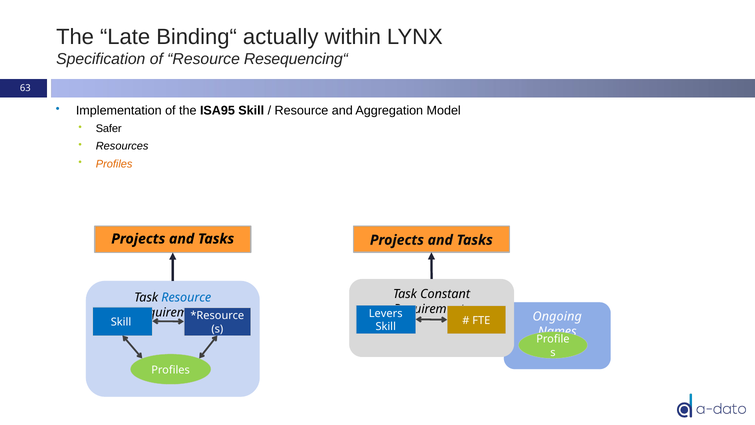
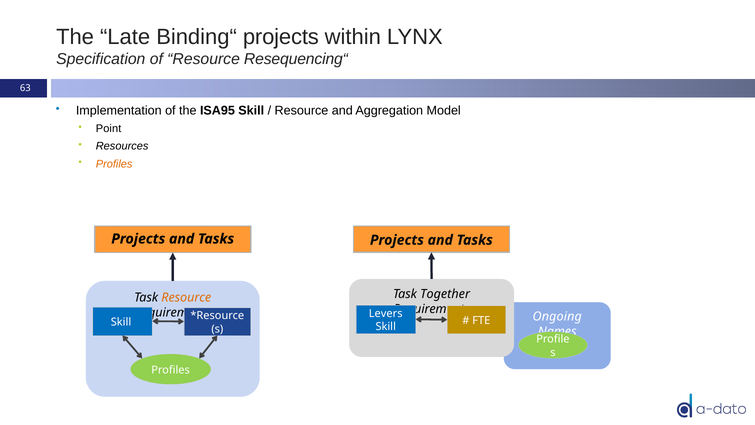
Binding“ actually: actually -> projects (281, 37)
Safer: Safer -> Point (109, 129)
Constant: Constant -> Together (445, 294)
Resource colour: blue -> orange (186, 297)
